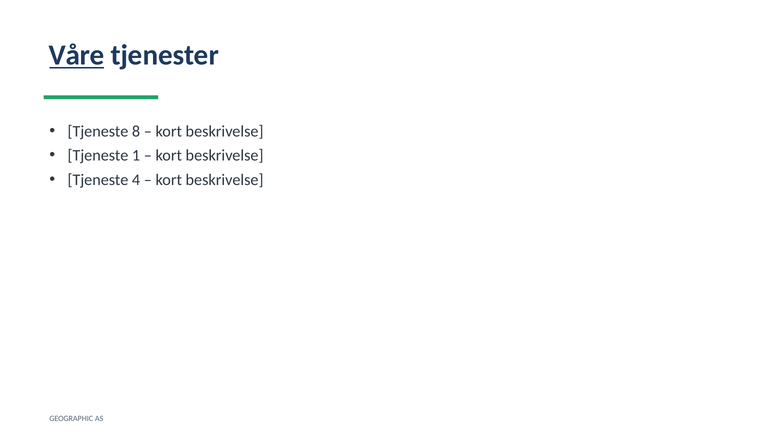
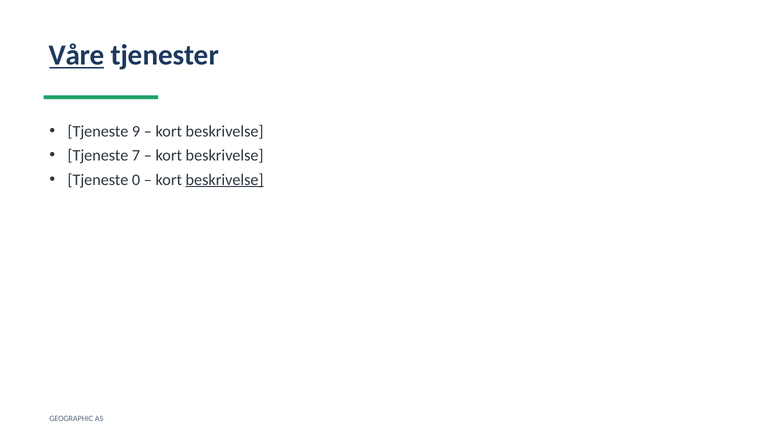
8: 8 -> 9 (136, 131)
1: 1 -> 7 (136, 156)
4: 4 -> 0 (136, 180)
beskrivelse underline: none -> present (225, 180)
